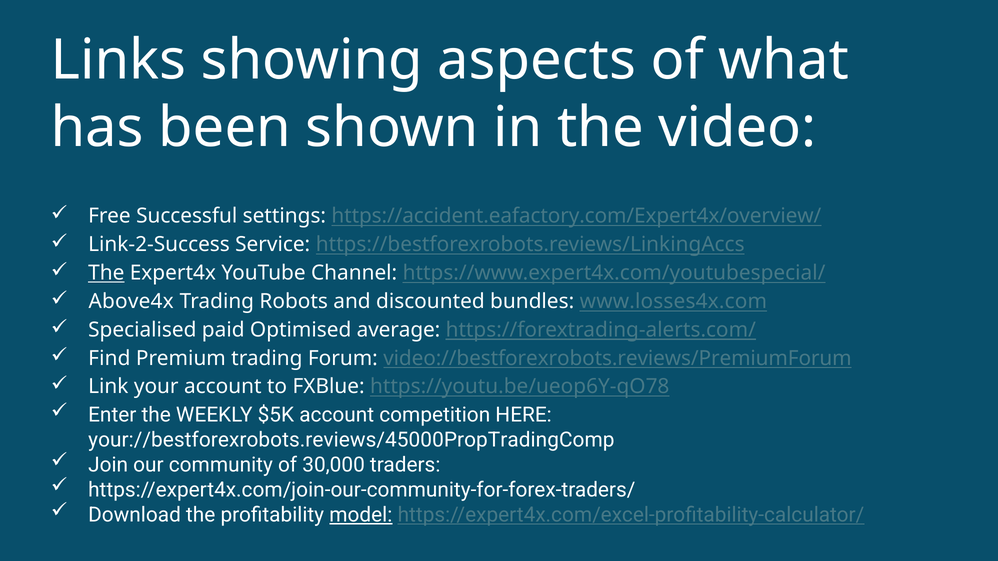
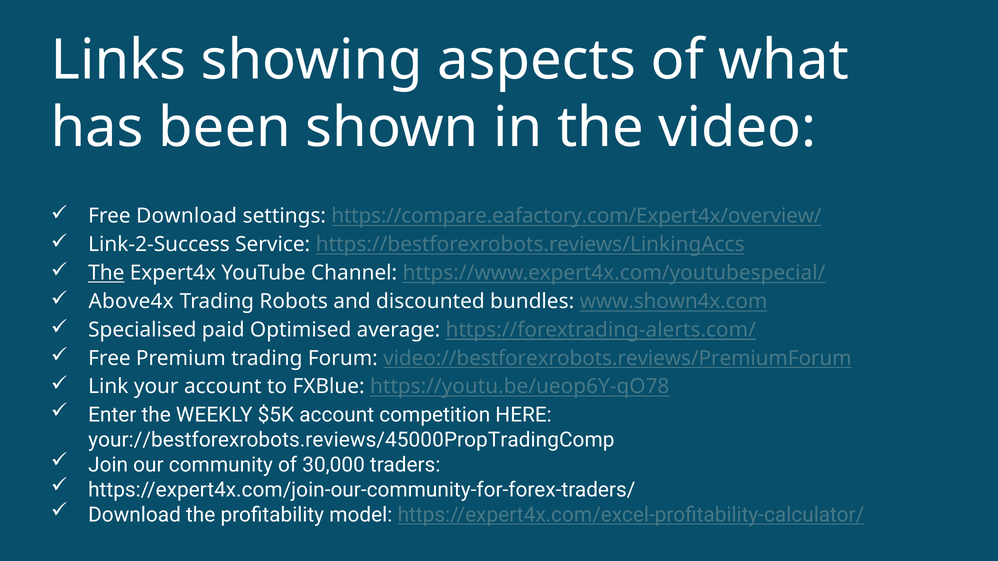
Free Successful: Successful -> Download (187, 216)
https://accident.eafactory.com/Expert4x/overview/: https://accident.eafactory.com/Expert4x/overview/ -> https://compare.eafactory.com/Expert4x/overview/ (576, 216)
www.losses4x.com: www.losses4x.com -> www.shown4x.com (674, 302)
Find: Find -> Free (109, 358)
model underline: present -> none (361, 515)
